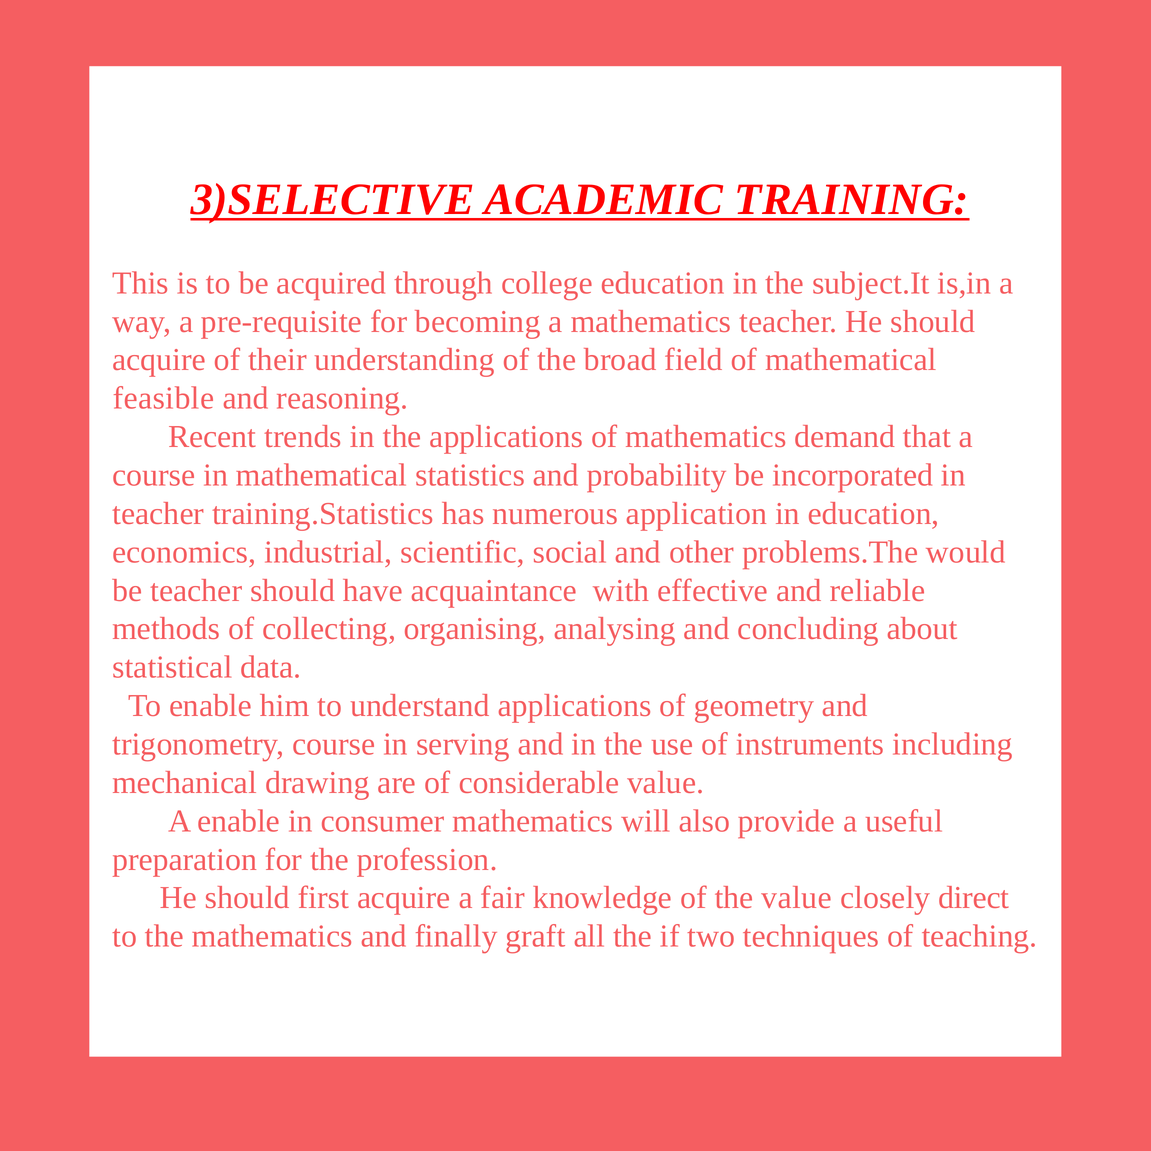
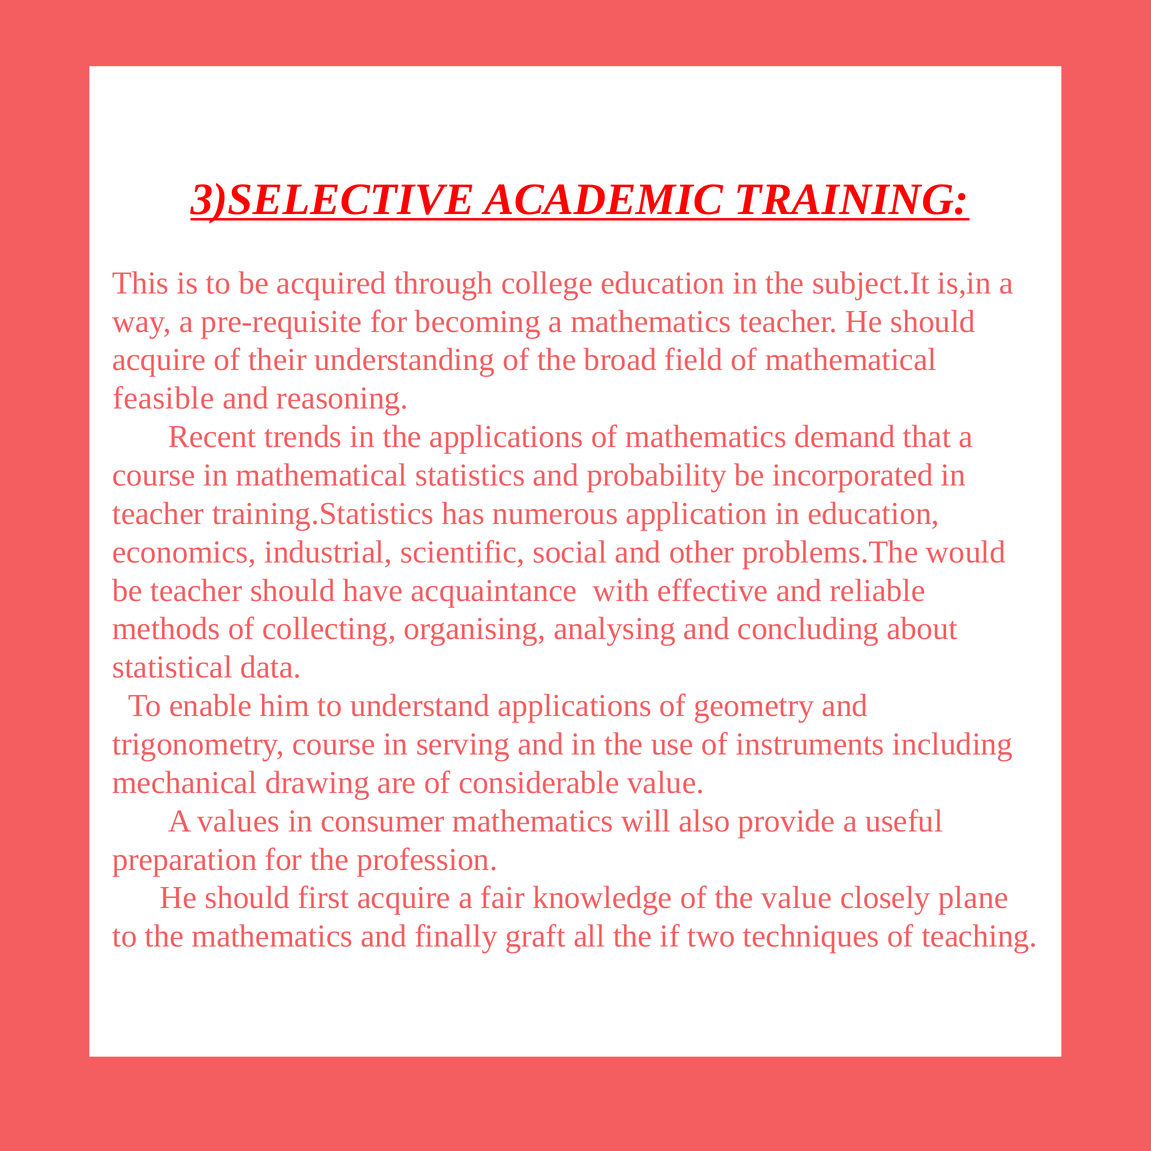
A enable: enable -> values (238, 821)
direct: direct -> plane (973, 898)
